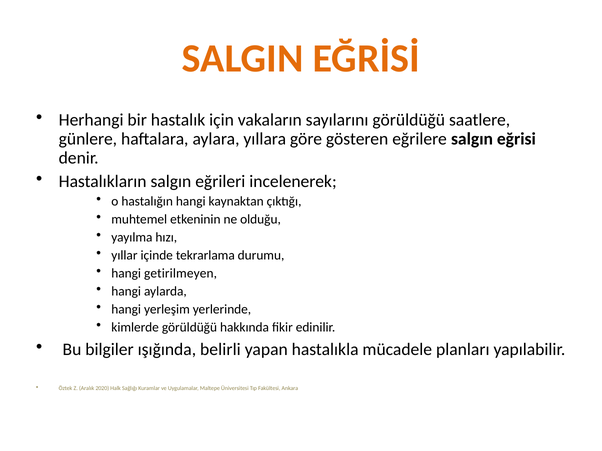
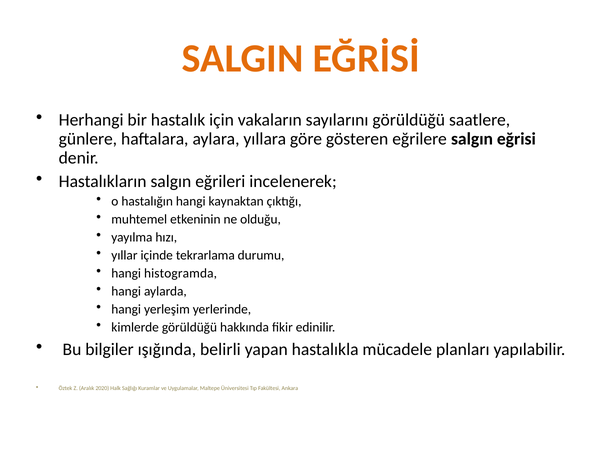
getirilmeyen: getirilmeyen -> histogramda (181, 274)
